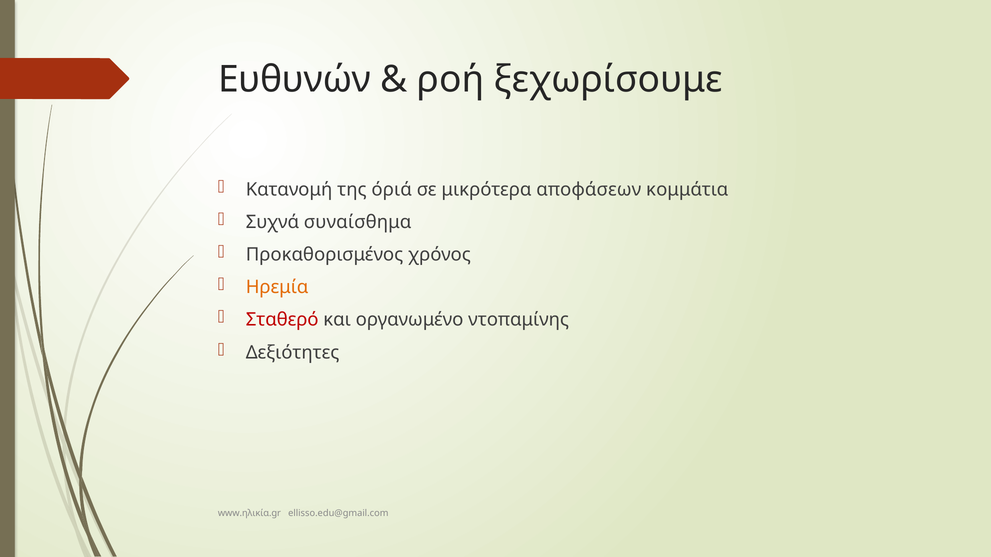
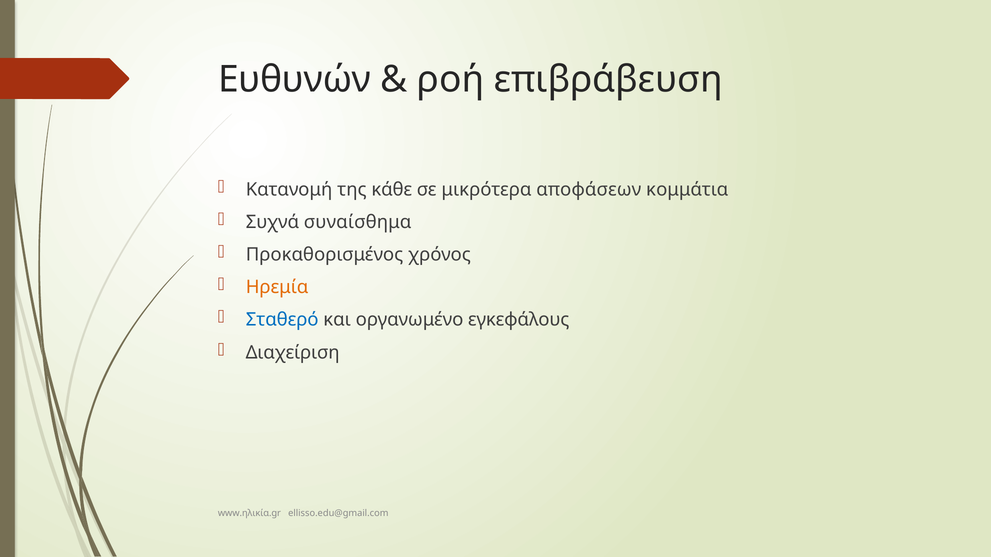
ξεχωρίσουμε: ξεχωρίσουμε -> επιβράβευση (608, 79)
όριά: όριά -> κάθε (392, 190)
Σταθερό colour: red -> blue (282, 320)
ντοπαμίνης: ντοπαμίνης -> εγκεφάλους (519, 320)
Δεξιότητες: Δεξιότητες -> Διαχείριση (293, 353)
